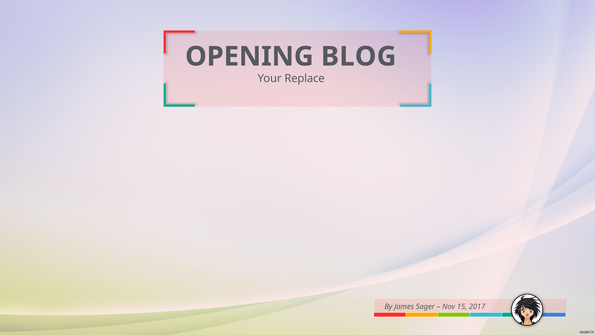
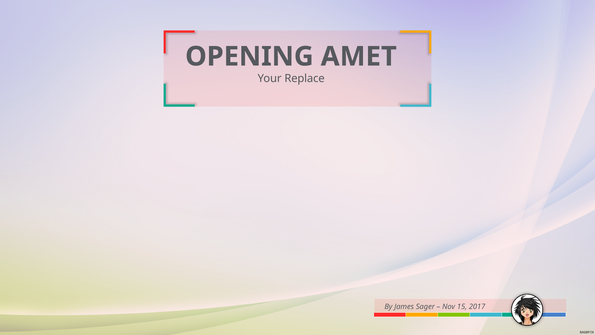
BLOG: BLOG -> AMET (359, 56)
